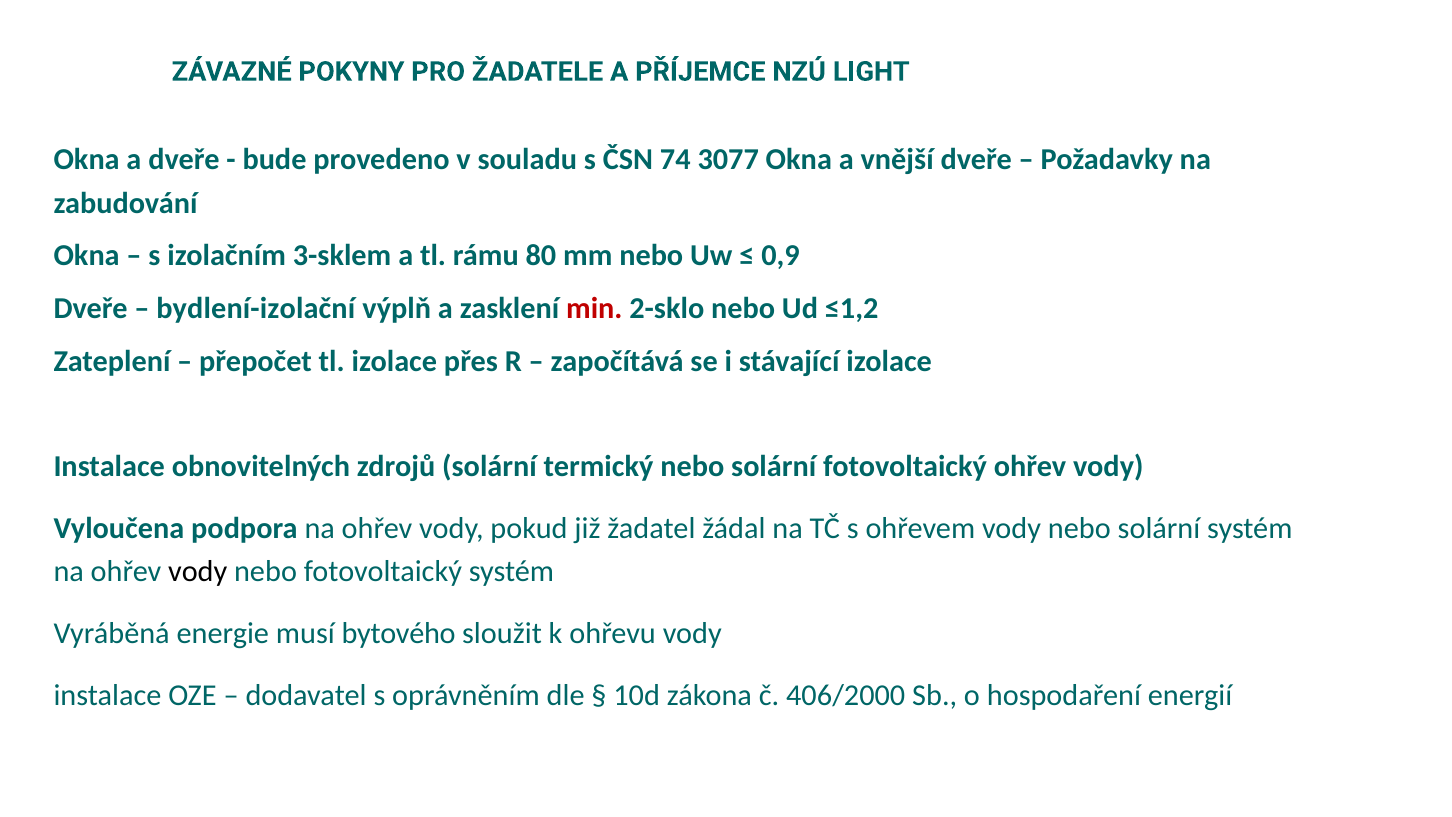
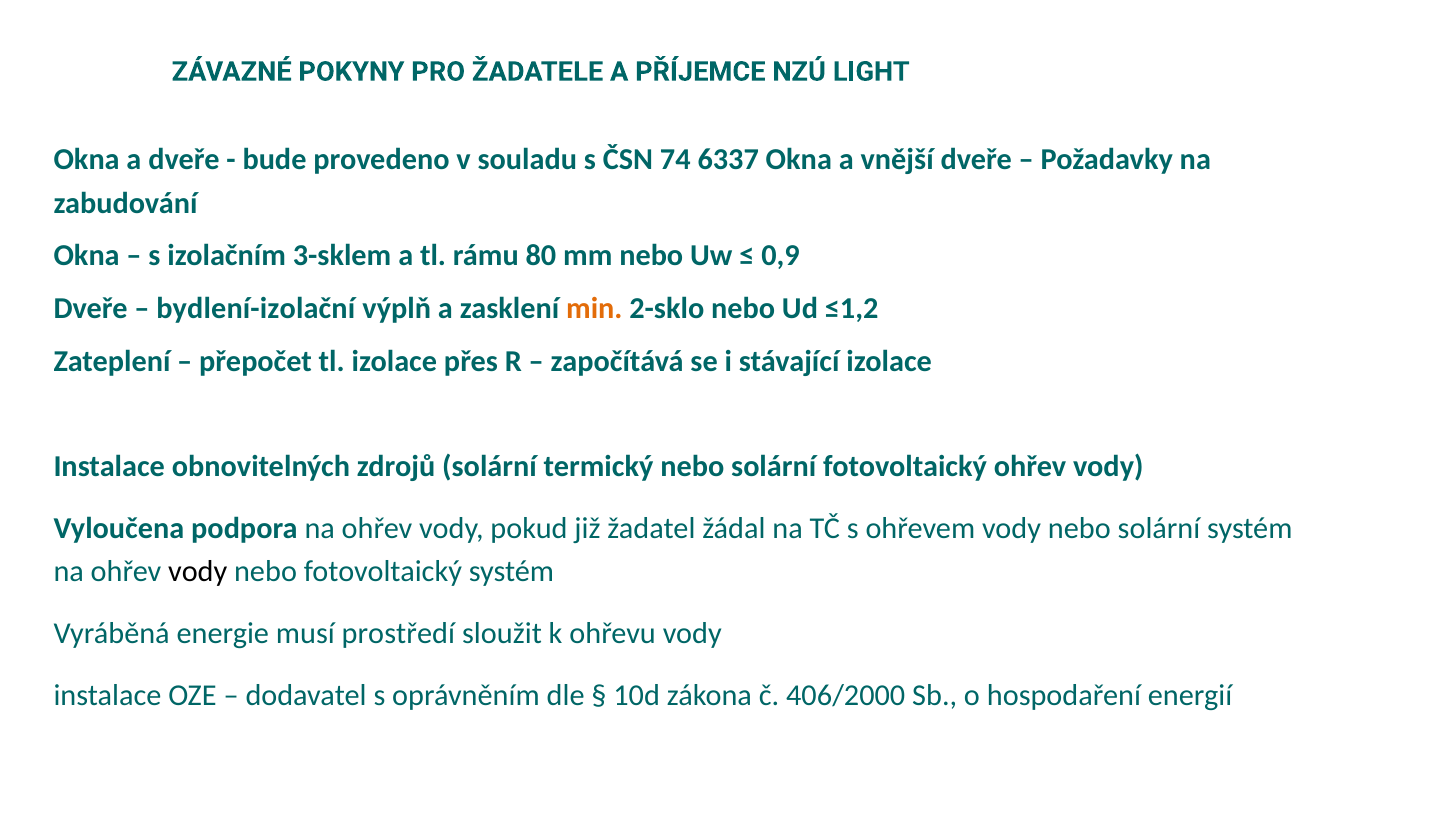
3077: 3077 -> 6337 (728, 159)
min colour: red -> orange (594, 308)
bytového: bytového -> prostředí (398, 633)
